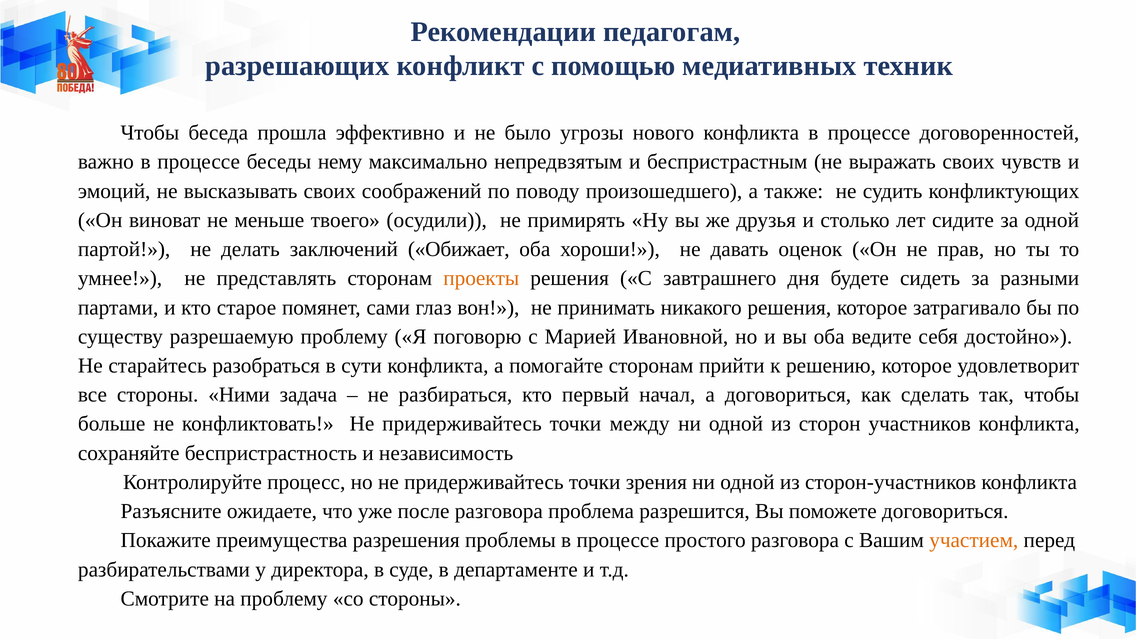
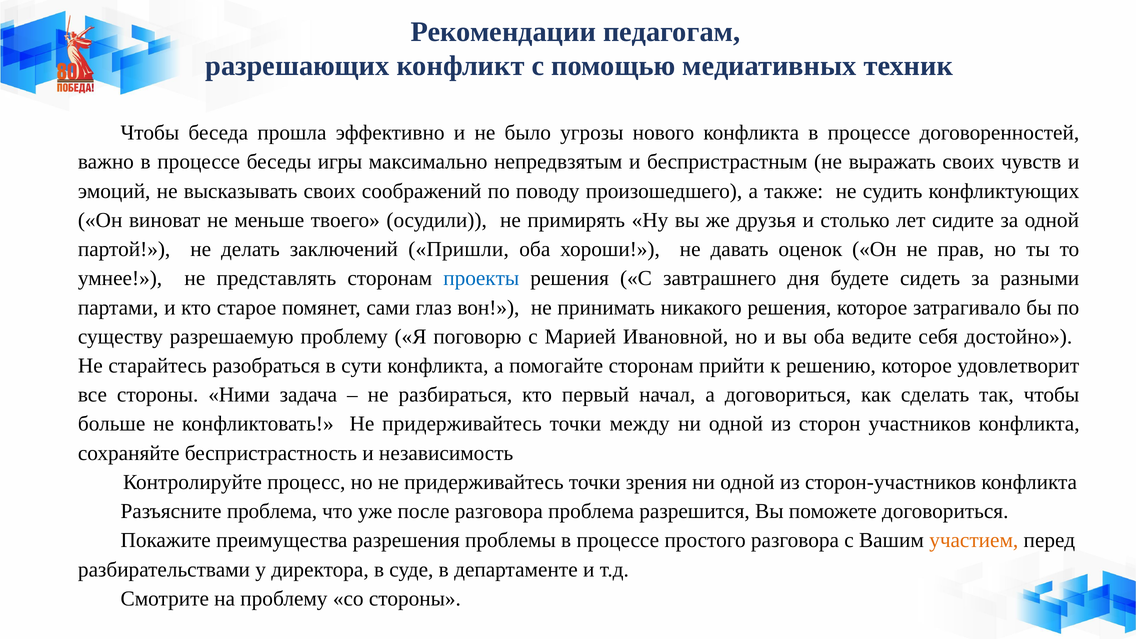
нему: нему -> игры (340, 162)
Обижает: Обижает -> Пришли (459, 249)
проекты colour: orange -> blue (481, 278)
Разъясните ожидаете: ожидаете -> проблема (272, 511)
